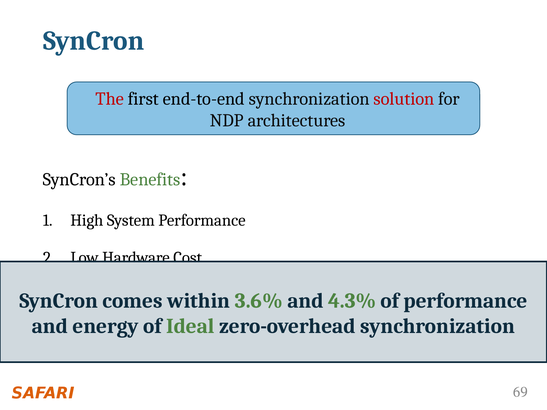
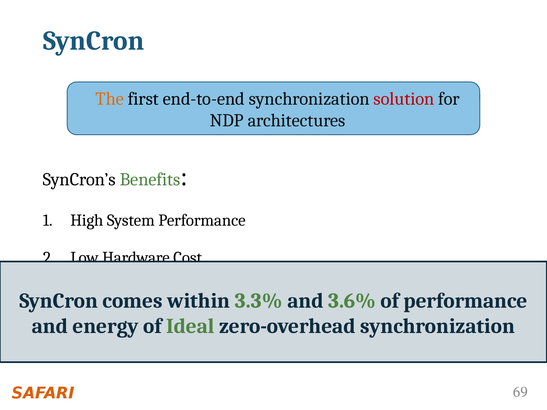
The colour: red -> orange (110, 99)
3.6%: 3.6% -> 3.3% (259, 301)
4.3%: 4.3% -> 3.6% (352, 301)
